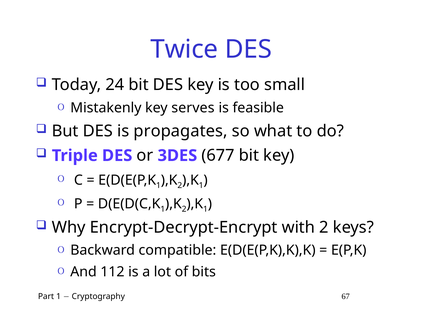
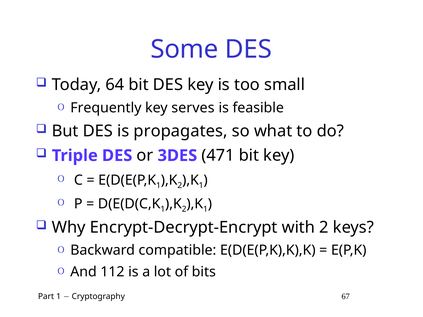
Twice: Twice -> Some (184, 49)
24: 24 -> 64 (115, 85)
Mistakenly: Mistakenly -> Frequently (106, 108)
677: 677 -> 471 (218, 156)
